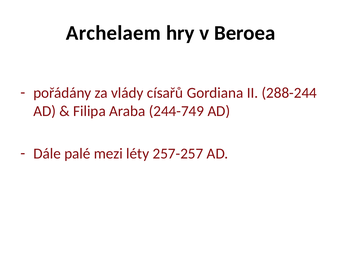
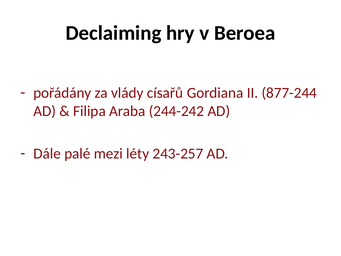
Archelaem: Archelaem -> Declaiming (113, 33)
288-244: 288-244 -> 877-244 (289, 93)
244-749: 244-749 -> 244-242 (176, 111)
257-257: 257-257 -> 243-257 (178, 153)
